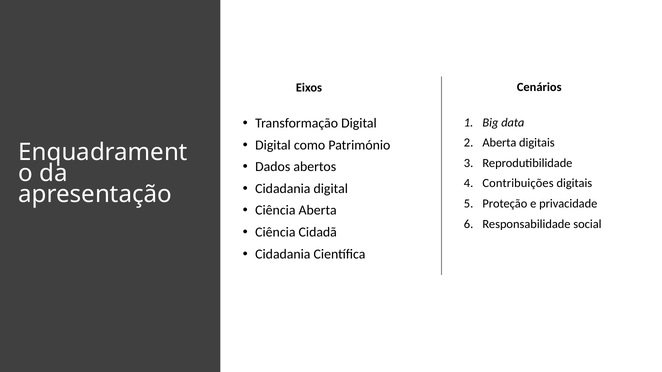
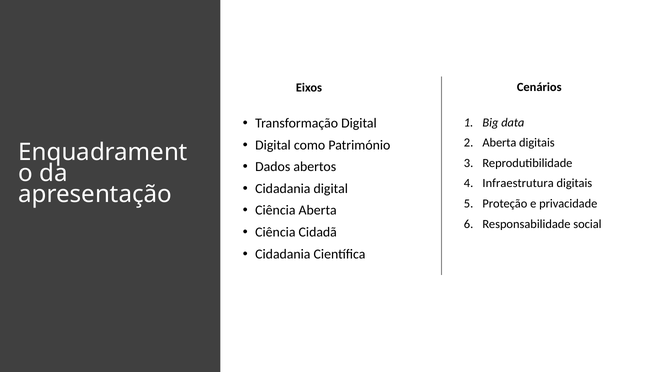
Contribuições: Contribuições -> Infraestrutura (518, 184)
